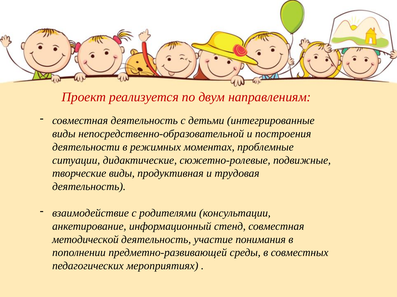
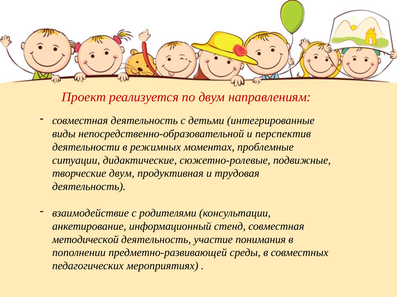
построения: построения -> перспектив (283, 134)
творческие виды: виды -> двум (122, 174)
